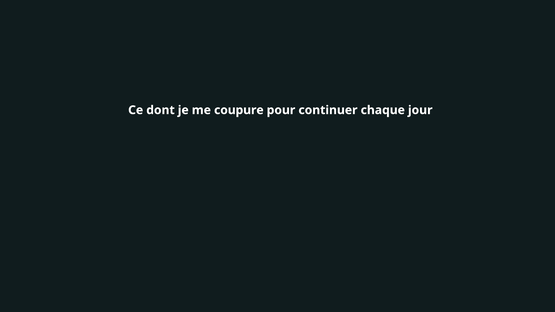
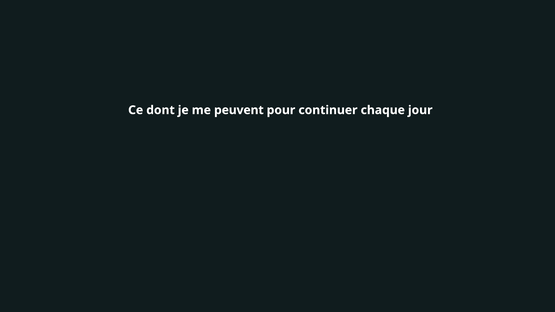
coupure: coupure -> peuvent (239, 110)
